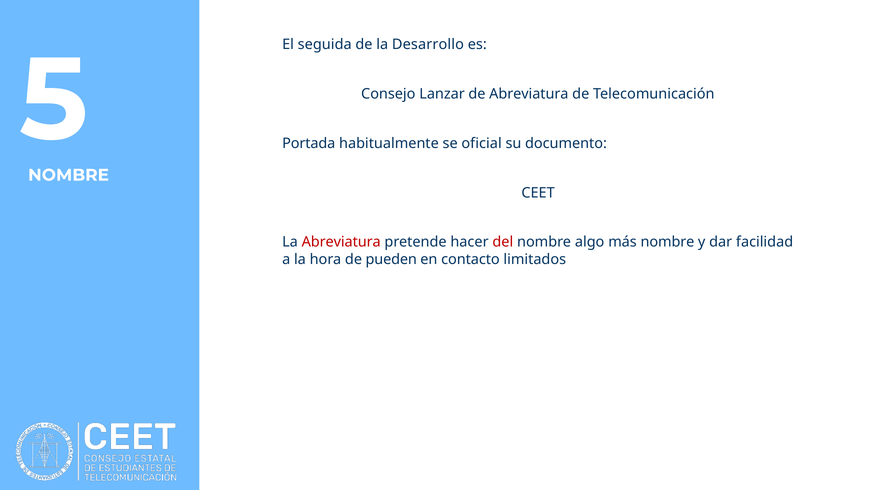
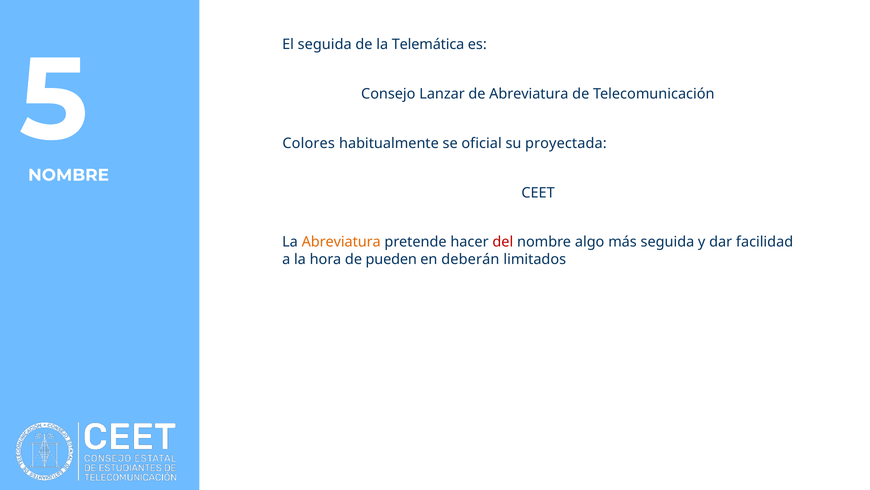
Desarrollo: Desarrollo -> Telemática (428, 45)
Portada: Portada -> Colores (309, 143)
documento: documento -> proyectada (566, 143)
Abreviatura colour: red -> orange (341, 242)
más nombre: nombre -> seguida (667, 242)
contacto: contacto -> deberán (470, 259)
